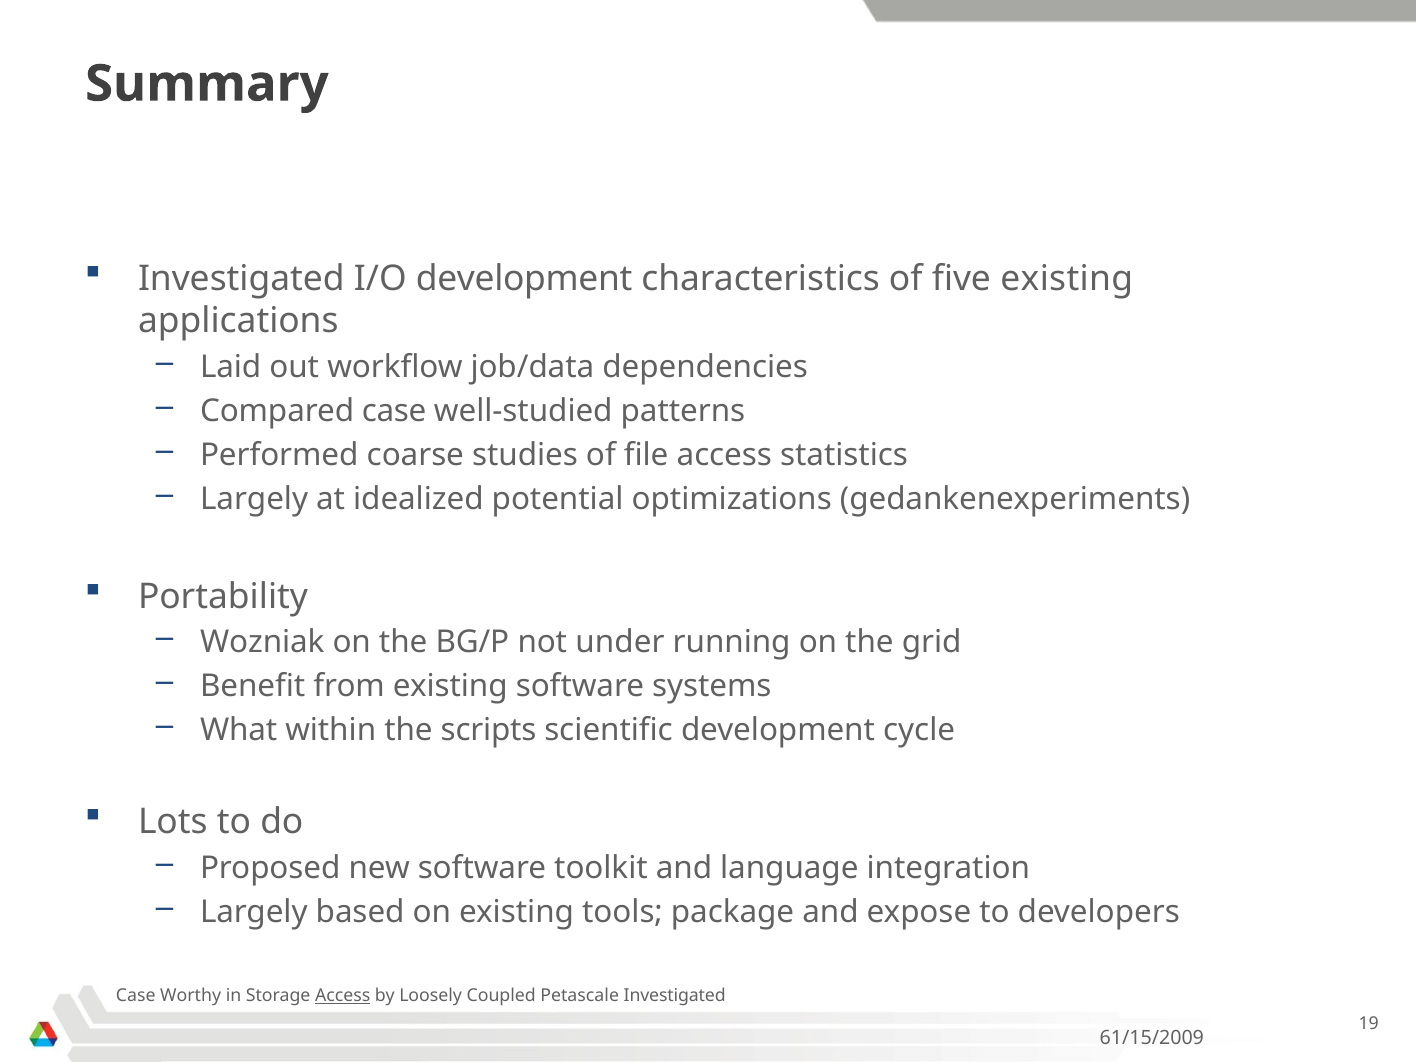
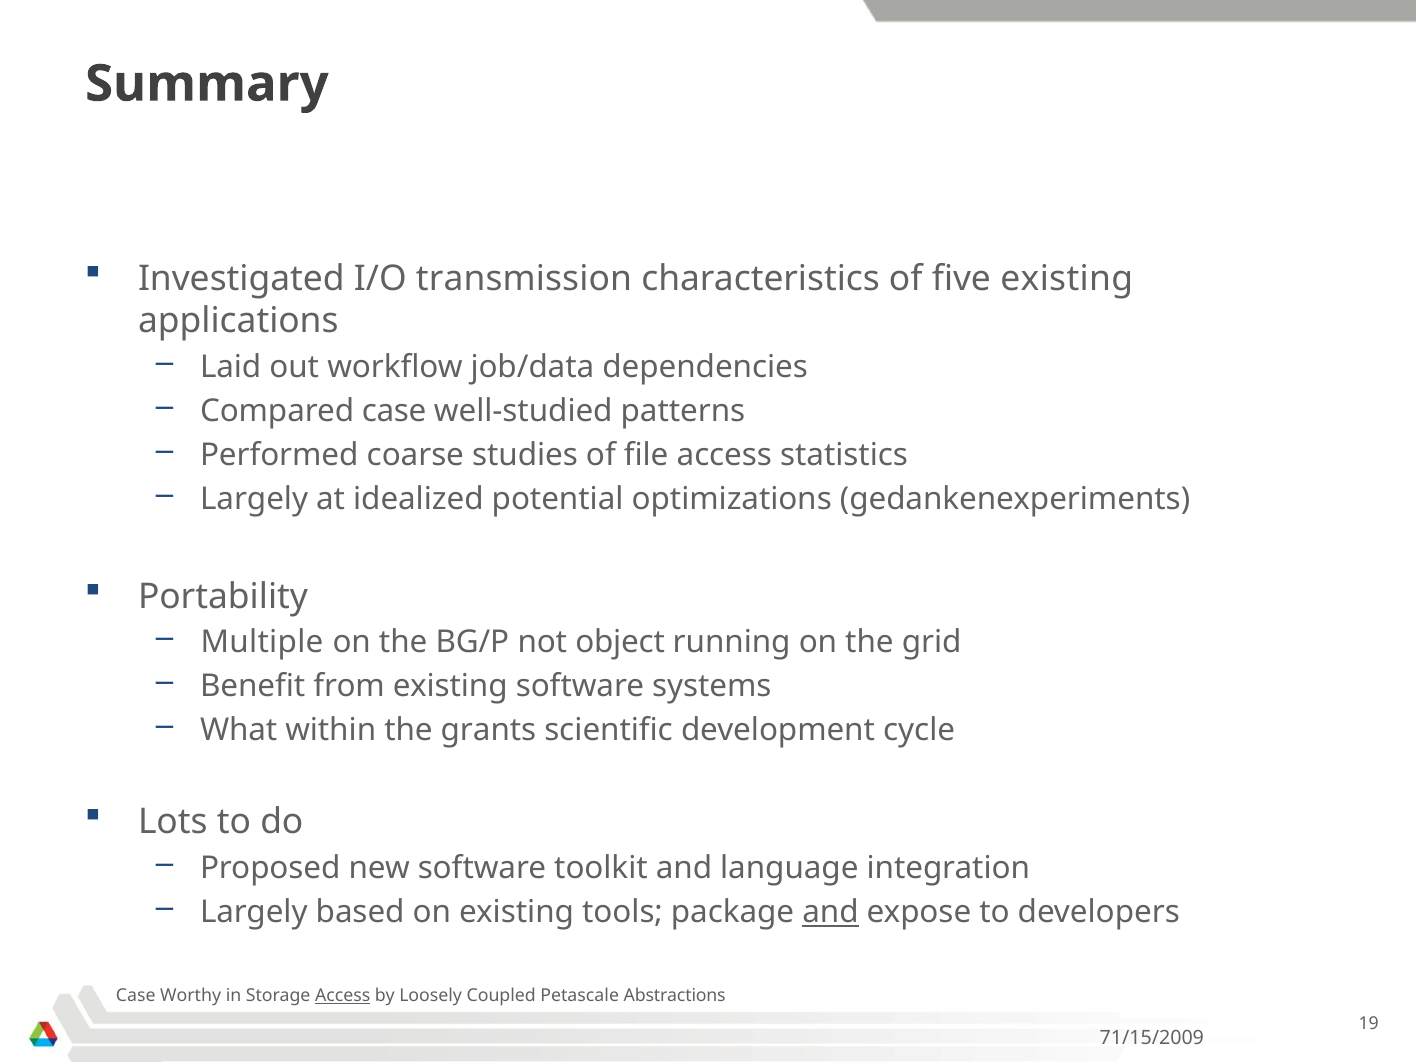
I/O development: development -> transmission (524, 279)
Wozniak: Wozniak -> Multiple (262, 642)
under: under -> object (620, 642)
scripts: scripts -> grants (488, 731)
and underline: none -> present (830, 912)
Petascale Investigated: Investigated -> Abstractions (675, 996)
61/15/2009: 61/15/2009 -> 71/15/2009 (1152, 1038)
